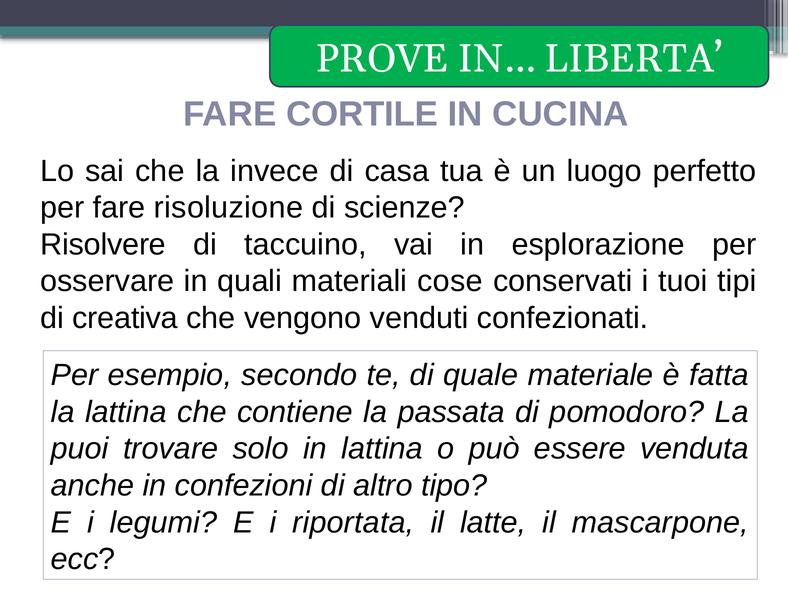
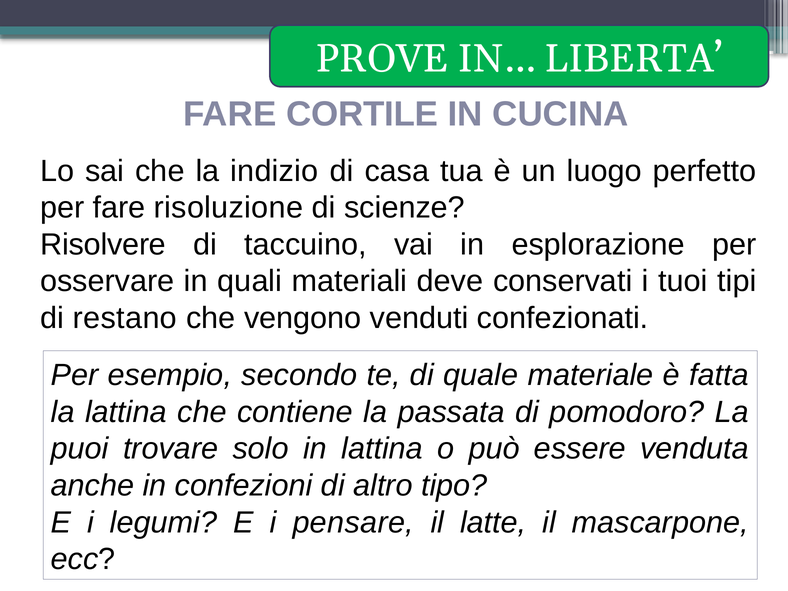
invece: invece -> indizio (274, 171)
cose: cose -> deve (450, 281)
creativa: creativa -> restano (125, 318)
riportata: riportata -> pensare (353, 522)
